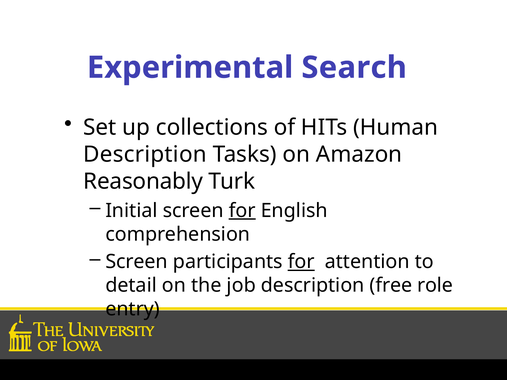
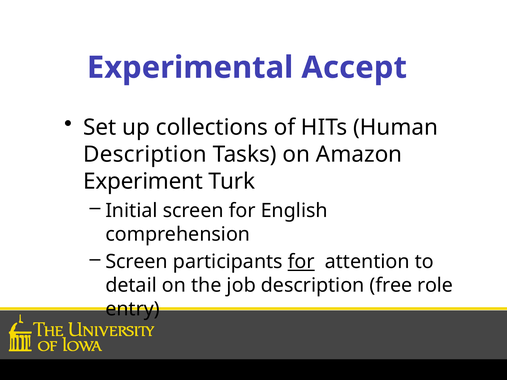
Search: Search -> Accept (354, 68)
Reasonably: Reasonably -> Experiment (143, 182)
for underline: present -> none (242, 211)
